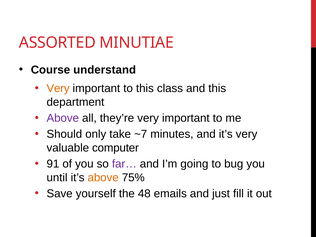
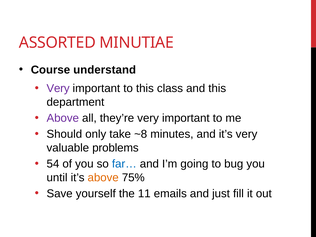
Very colour: orange -> purple (58, 88)
~7: ~7 -> ~8 (141, 134)
computer: computer -> problems (115, 148)
91: 91 -> 54 (53, 164)
far… colour: purple -> blue (124, 164)
48: 48 -> 11 (144, 194)
